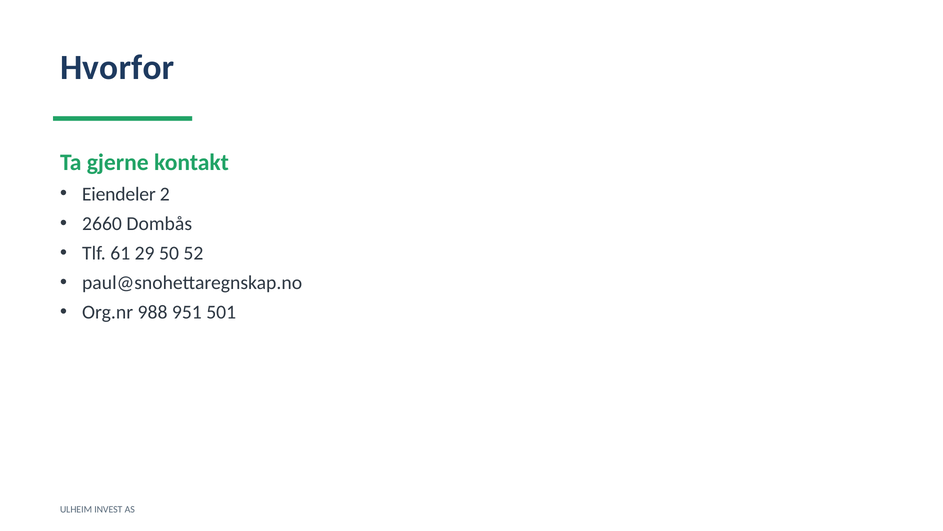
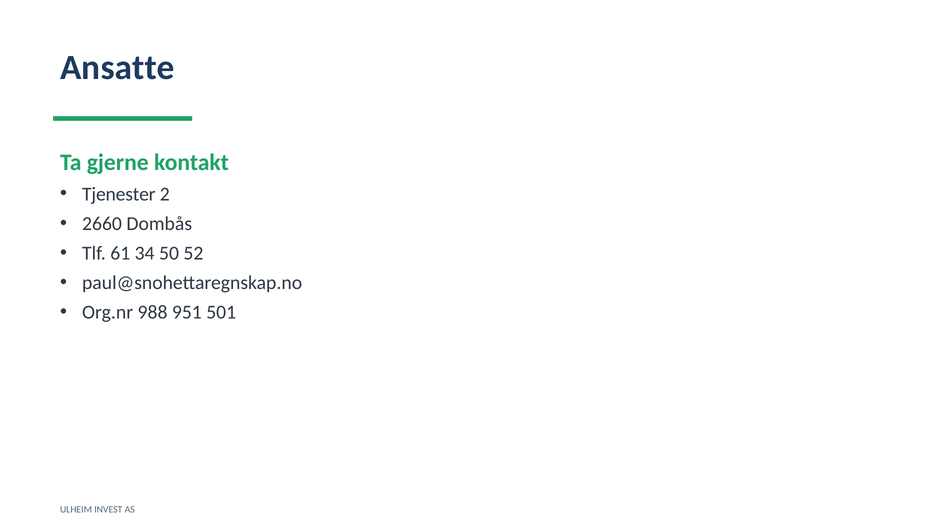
Hvorfor: Hvorfor -> Ansatte (117, 67)
Eiendeler: Eiendeler -> Tjenester (119, 194)
29: 29 -> 34 (145, 253)
